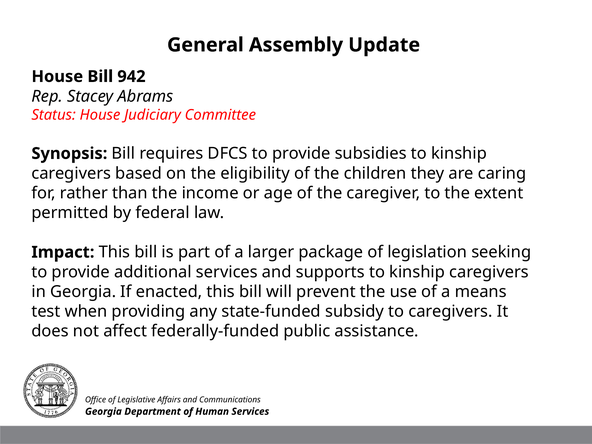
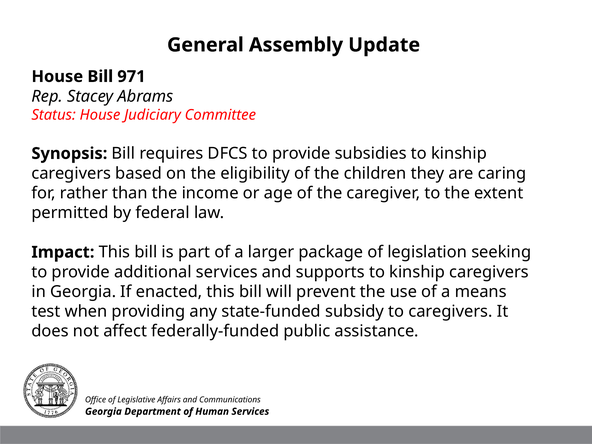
942: 942 -> 971 (131, 77)
